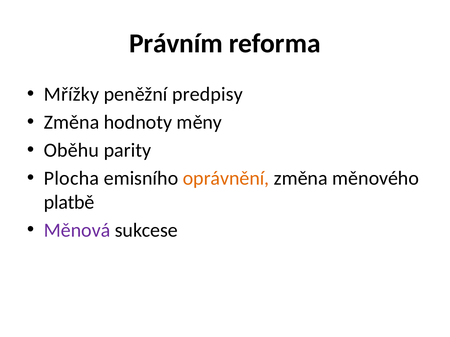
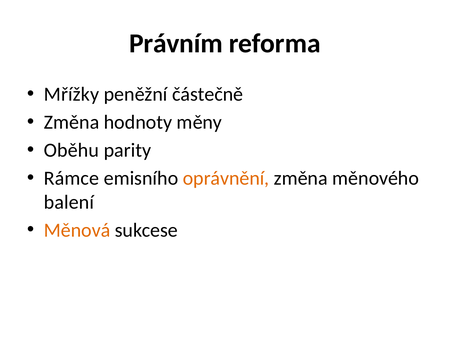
predpisy: predpisy -> částečně (208, 94)
Plocha: Plocha -> Rámce (72, 178)
platbě: platbě -> balení (69, 202)
Měnová colour: purple -> orange (77, 230)
